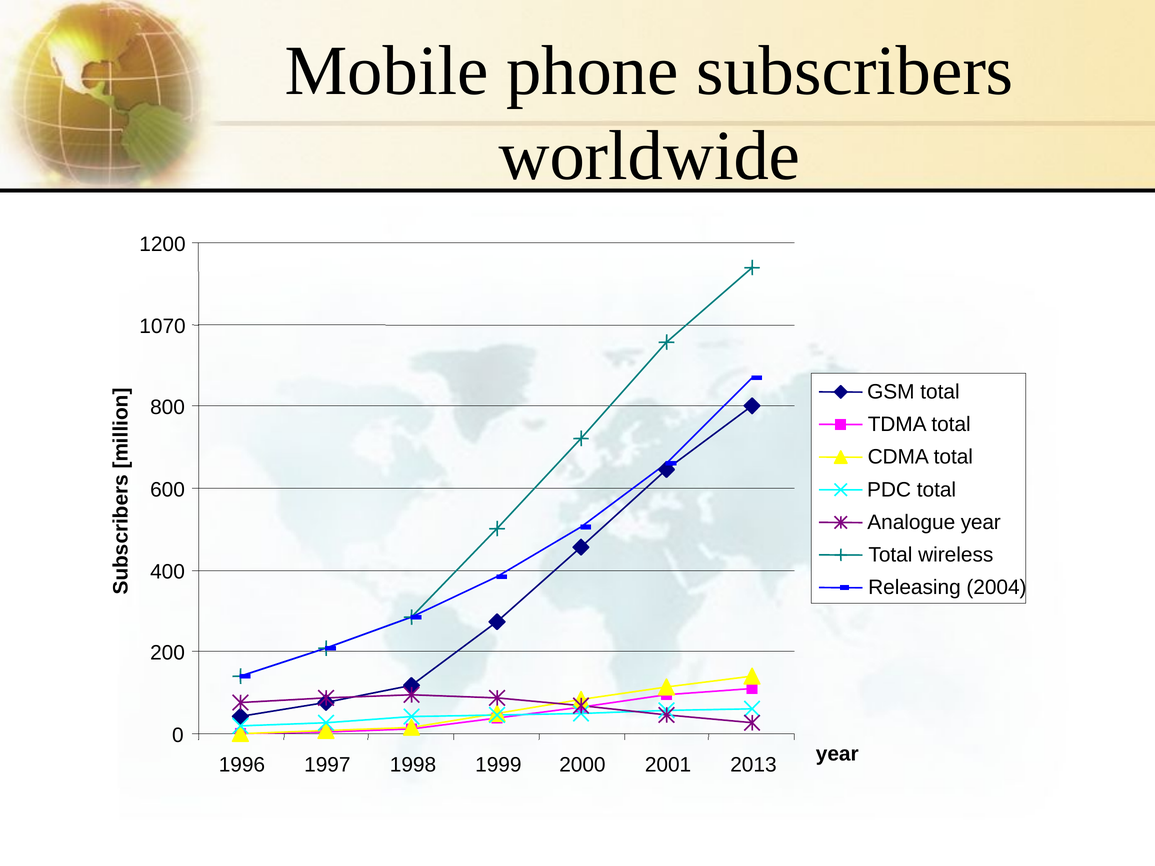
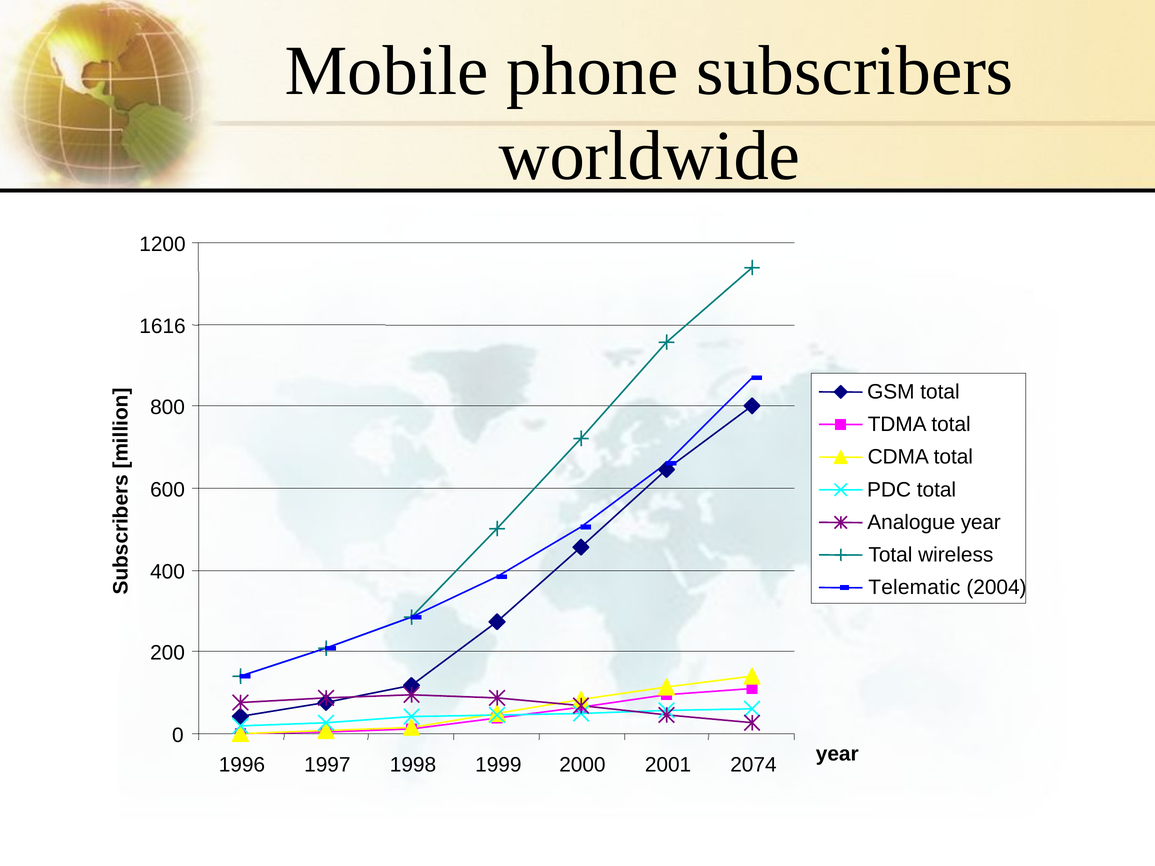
1070: 1070 -> 1616 (163, 327)
Releasing: Releasing -> Telematic (914, 588)
2013: 2013 -> 2074 (753, 765)
